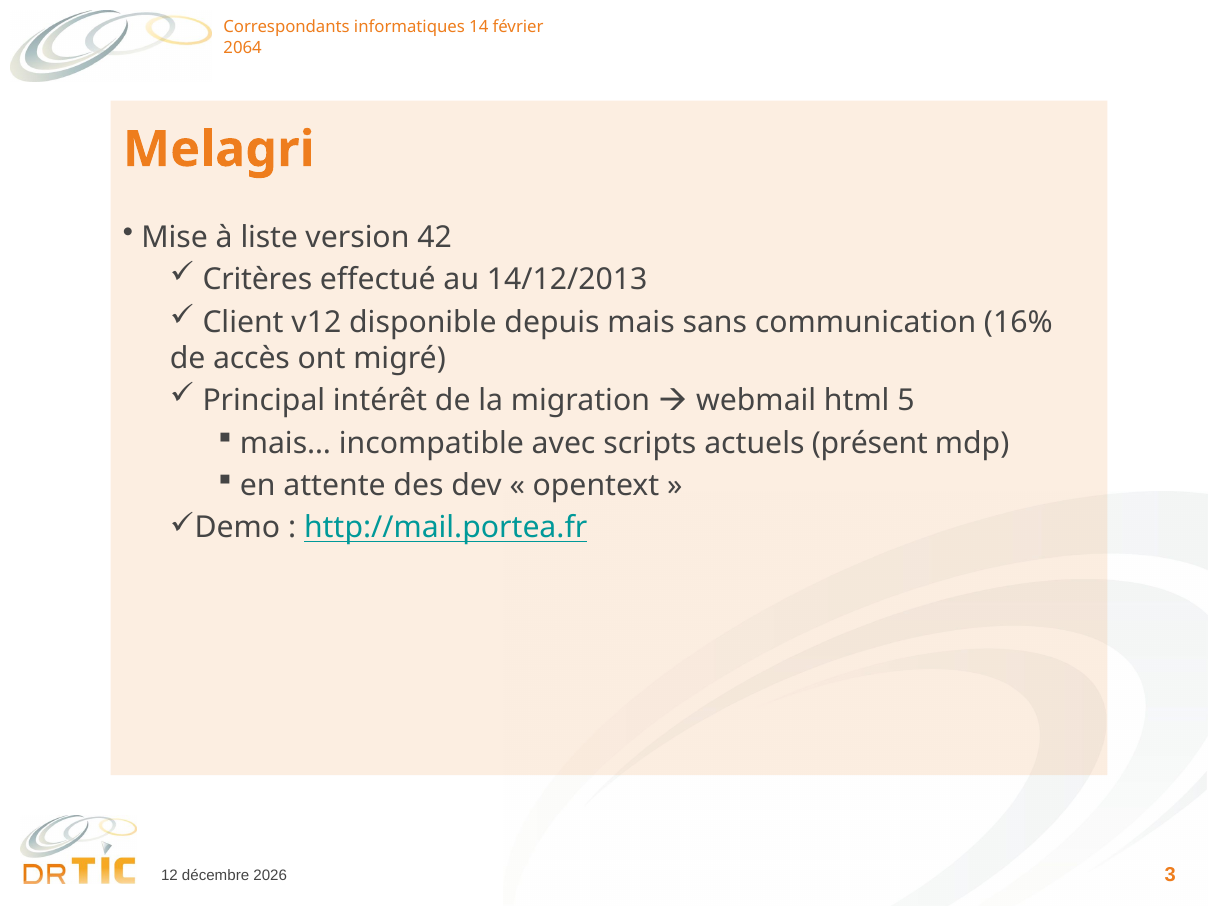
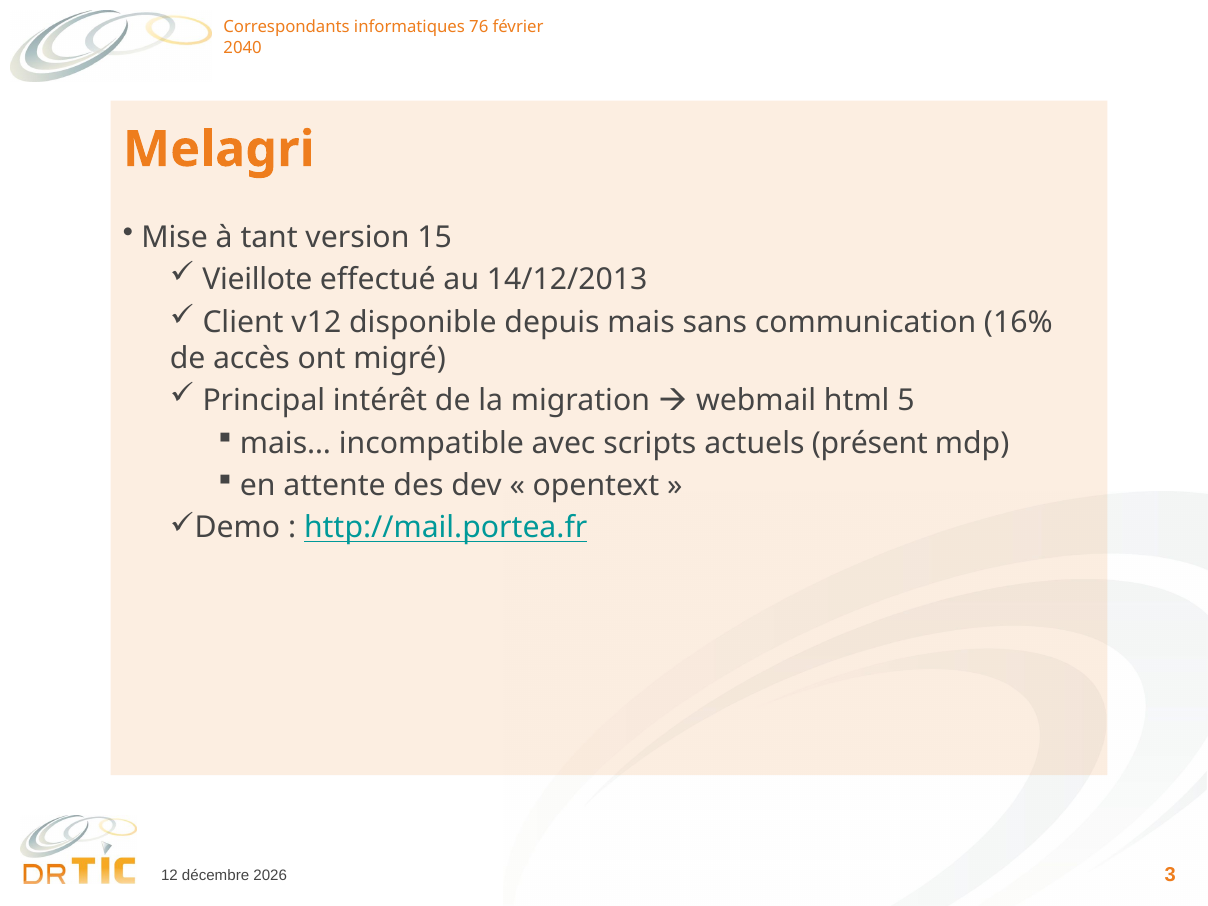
14: 14 -> 76 (479, 27)
2064: 2064 -> 2040 (243, 48)
liste: liste -> tant (269, 238)
42: 42 -> 15 (435, 238)
Critères: Critères -> Vieillote (257, 280)
